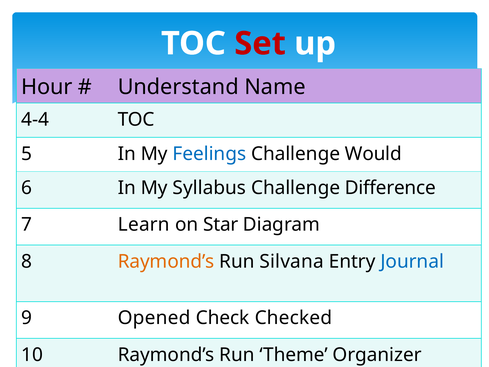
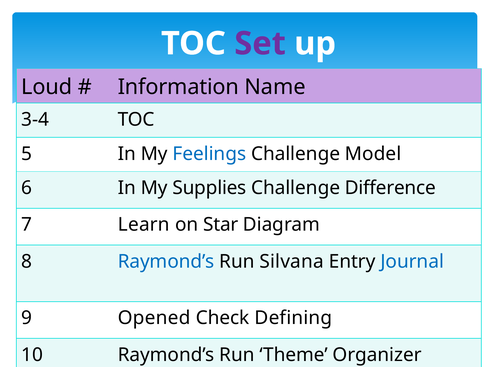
Set colour: red -> purple (260, 44)
Hour: Hour -> Loud (47, 87)
Understand: Understand -> Information (178, 87)
4-4: 4-4 -> 3-4 (35, 119)
Would: Would -> Model (373, 154)
Syllabus: Syllabus -> Supplies (209, 188)
Raymond’s colour: orange -> blue (166, 261)
Checked: Checked -> Defining (293, 318)
